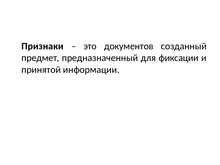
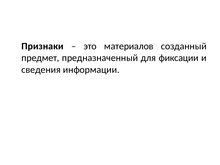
документов: документов -> материалов (129, 46)
принятой: принятой -> сведения (41, 70)
